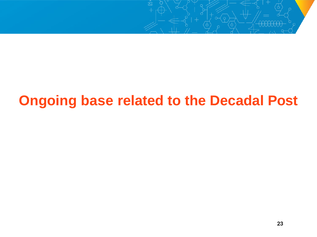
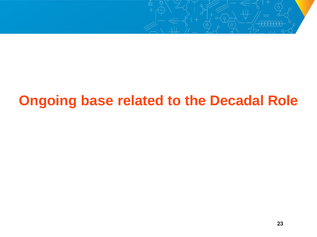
Post: Post -> Role (283, 101)
